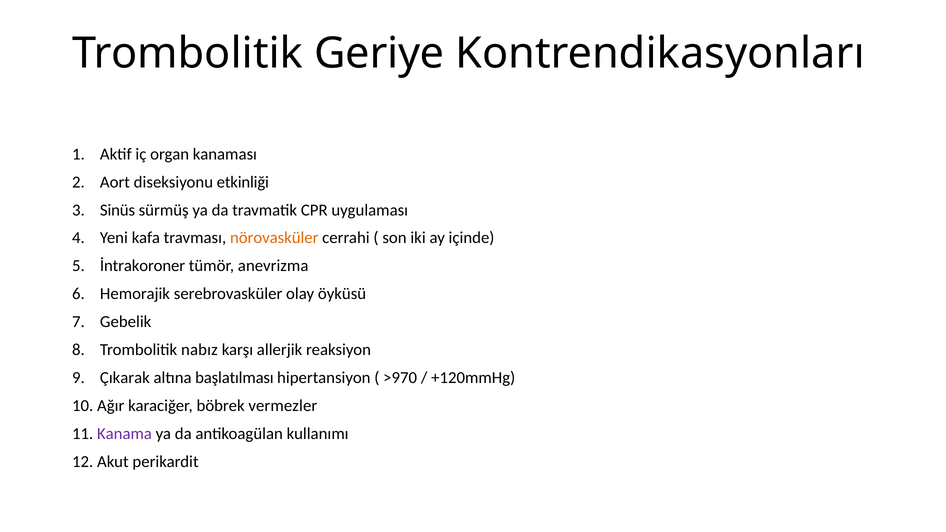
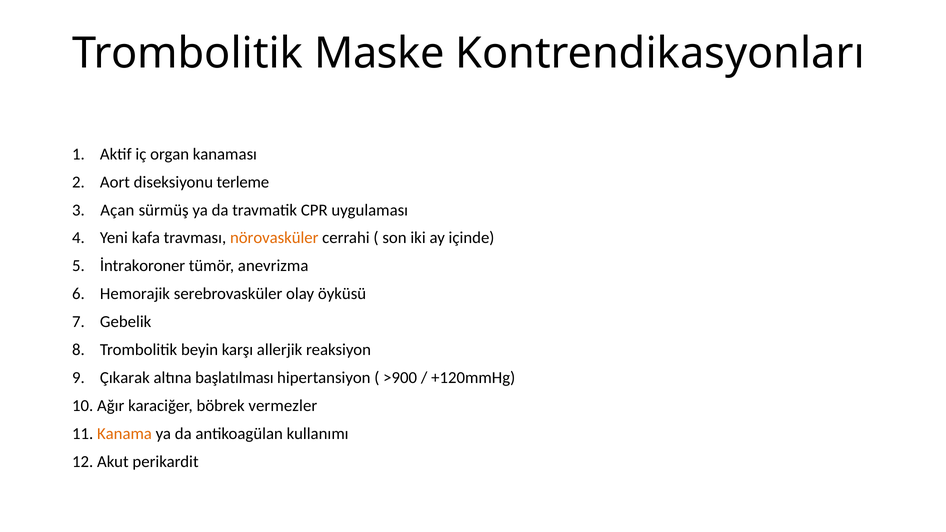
Geriye: Geriye -> Maske (379, 53)
etkinliği: etkinliği -> terleme (243, 182)
Sinüs: Sinüs -> Açan (117, 210)
nabız: nabız -> beyin (200, 350)
>970: >970 -> >900 (400, 378)
Kanama colour: purple -> orange (124, 434)
